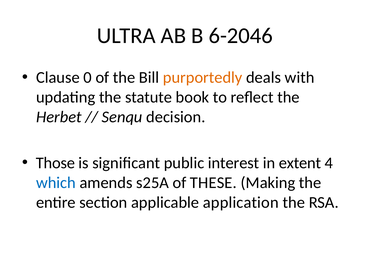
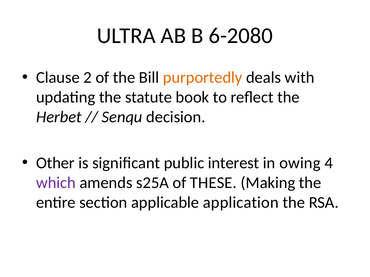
6-2046: 6-2046 -> 6-2080 (241, 36)
0: 0 -> 2 (88, 78)
Those: Those -> Other (55, 163)
extent: extent -> owing (300, 163)
which colour: blue -> purple (56, 183)
